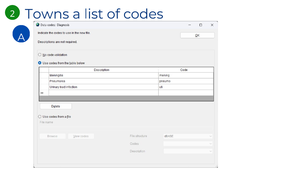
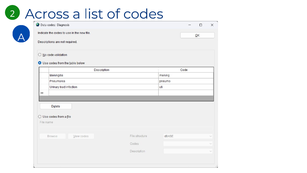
Towns: Towns -> Across (47, 14)
